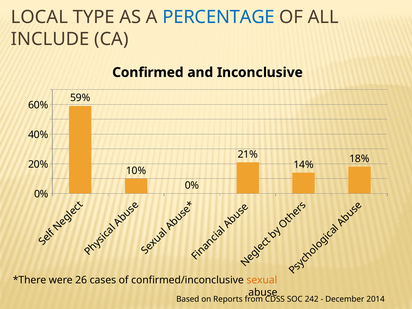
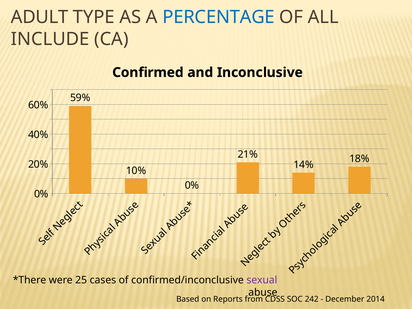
LOCAL: LOCAL -> ADULT (40, 17)
26: 26 -> 25 (81, 280)
sexual colour: orange -> purple (262, 280)
